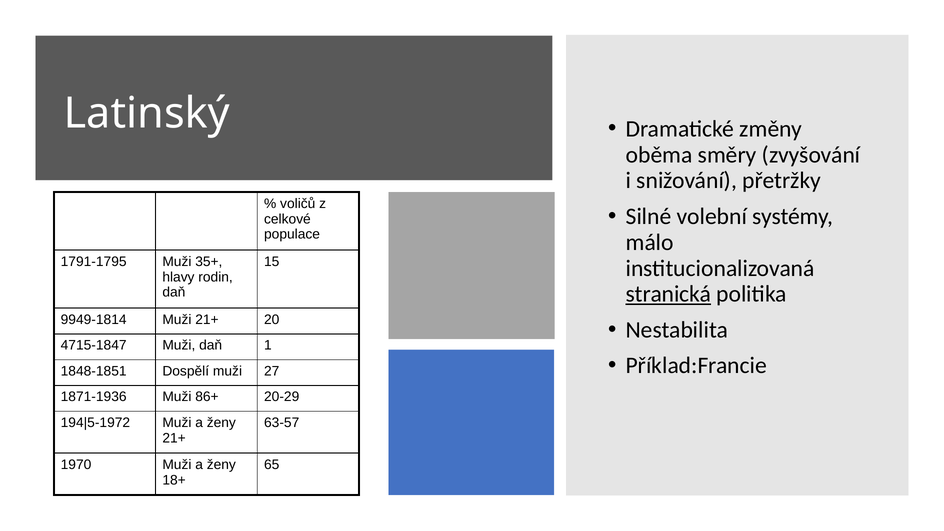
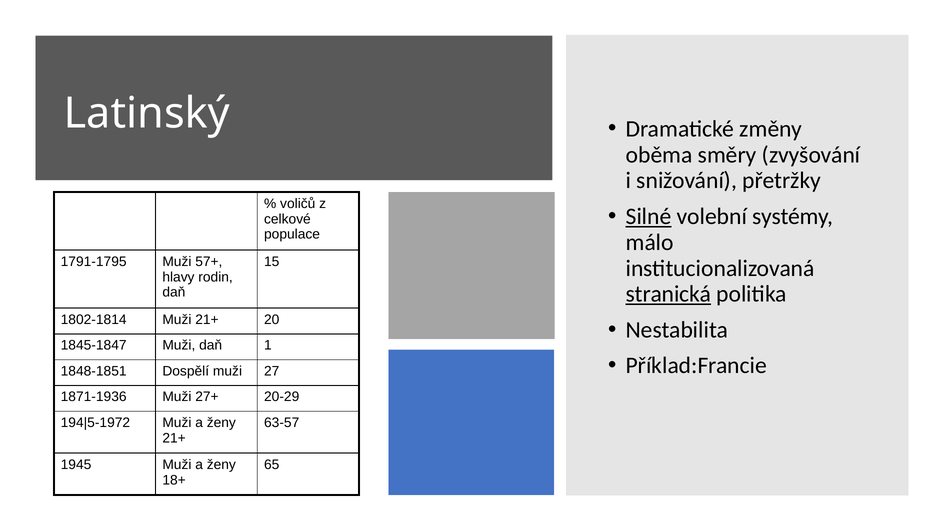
Silné underline: none -> present (649, 216)
35+: 35+ -> 57+ (209, 262)
9949-1814: 9949-1814 -> 1802-1814 (94, 320)
4715-1847: 4715-1847 -> 1845-1847 (94, 345)
86+: 86+ -> 27+ (207, 397)
1970: 1970 -> 1945 (76, 465)
